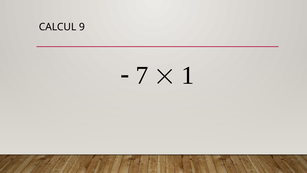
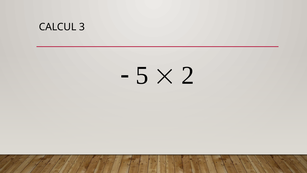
9: 9 -> 3 (82, 27)
7: 7 -> 5 (142, 75)
1: 1 -> 2 (188, 75)
